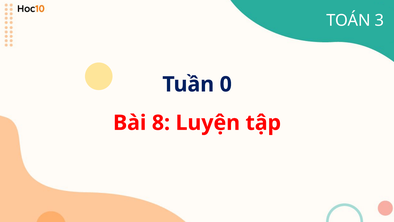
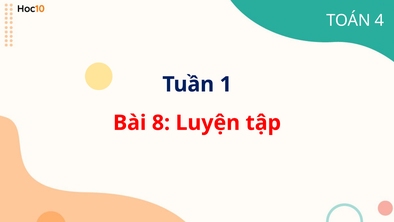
3: 3 -> 4 (379, 20)
0: 0 -> 1 (226, 84)
